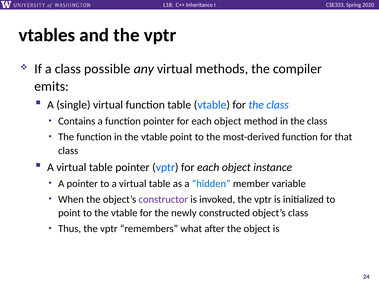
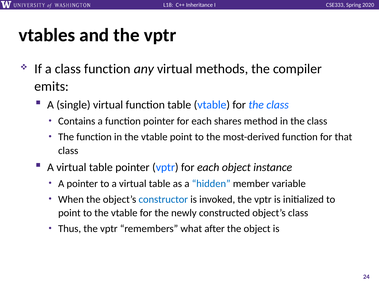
class possible: possible -> function (107, 69)
pointer for each object: object -> shares (228, 121)
constructor colour: purple -> blue (163, 199)
